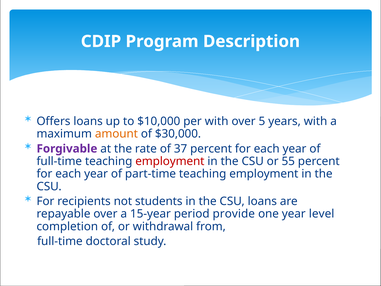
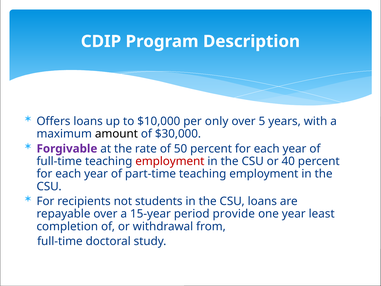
per with: with -> only (217, 121)
amount colour: orange -> black (116, 134)
37: 37 -> 50 (181, 149)
55: 55 -> 40 (288, 161)
level: level -> least (322, 214)
